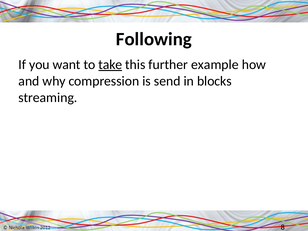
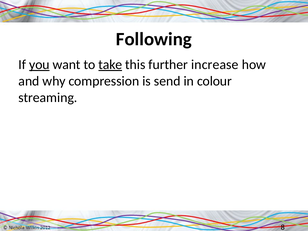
you underline: none -> present (39, 65)
example: example -> increase (215, 65)
blocks: blocks -> colour (214, 81)
